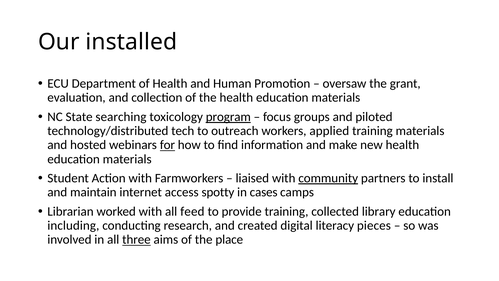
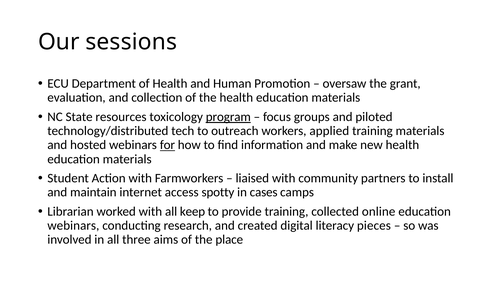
installed: installed -> sessions (131, 42)
searching: searching -> resources (121, 117)
community underline: present -> none (328, 178)
feed: feed -> keep (192, 211)
library: library -> online (379, 211)
including: including -> webinars (73, 225)
three underline: present -> none (136, 239)
